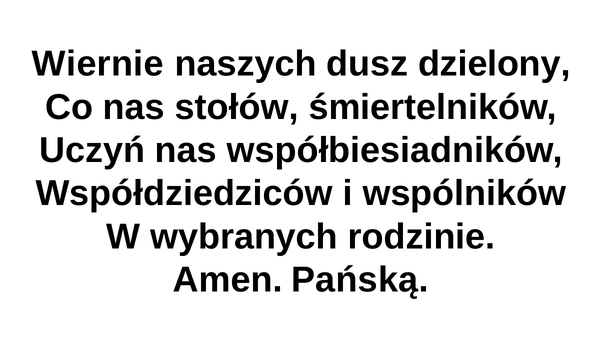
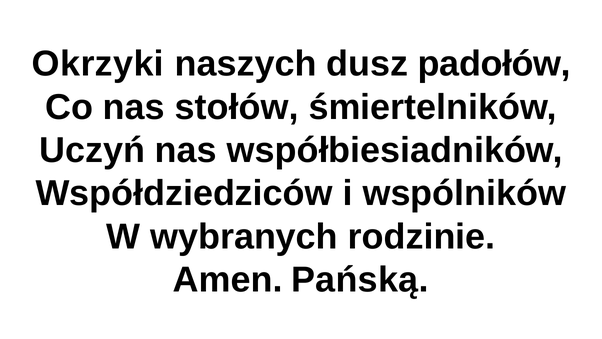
Wiernie: Wiernie -> Okrzyki (98, 64)
dzielony: dzielony -> padołów (494, 64)
